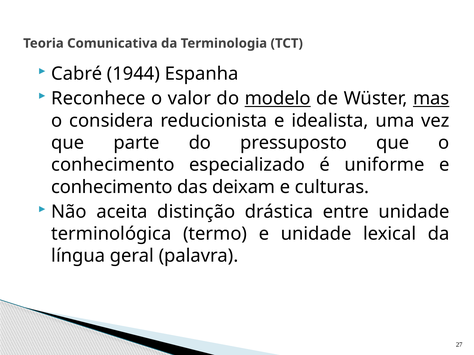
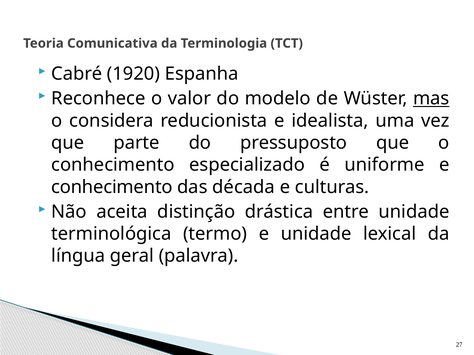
1944: 1944 -> 1920 (133, 74)
modelo underline: present -> none (278, 99)
deixam: deixam -> década (244, 187)
